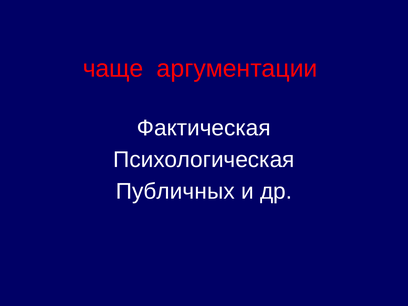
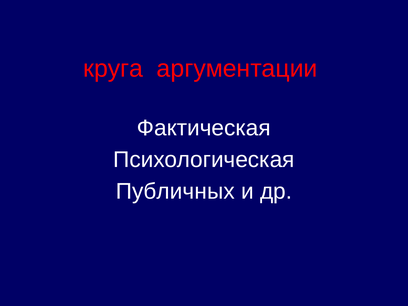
чаще: чаще -> круга (113, 69)
